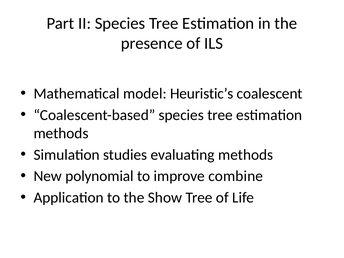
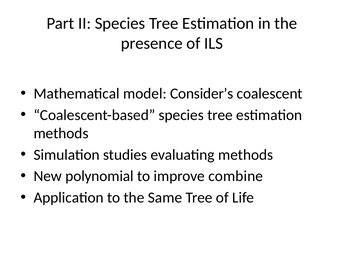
Heuristic’s: Heuristic’s -> Consider’s (202, 94)
Show: Show -> Same (165, 198)
